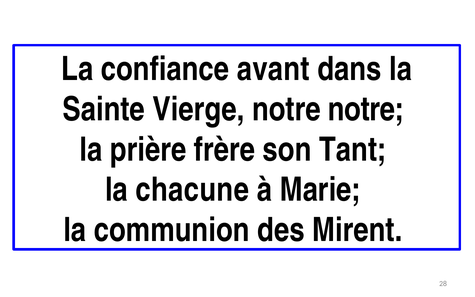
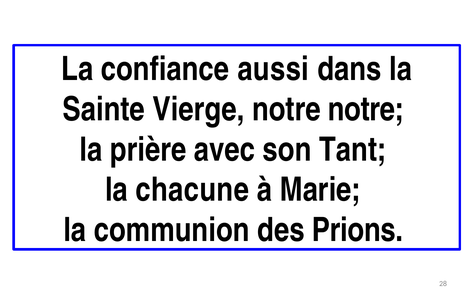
avant: avant -> aussi (273, 69)
frère: frère -> avec (224, 150)
Mirent: Mirent -> Prions (358, 230)
